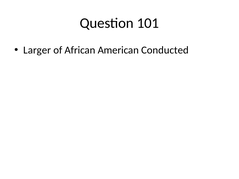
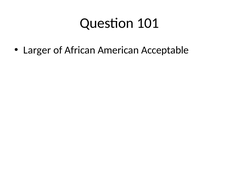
Conducted: Conducted -> Acceptable (165, 50)
